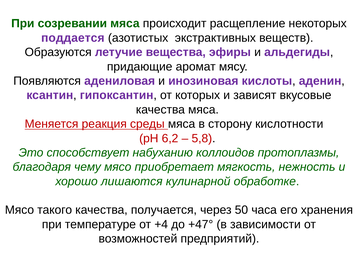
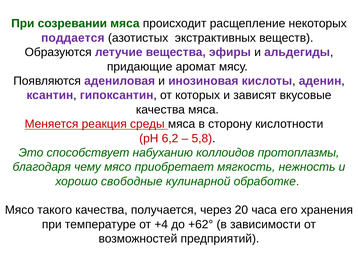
лишаются: лишаются -> свободные (132, 181)
50: 50 -> 20 (241, 210)
+47°: +47° -> +62° (201, 224)
